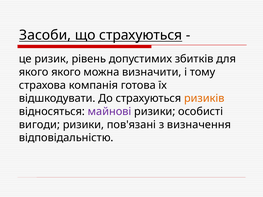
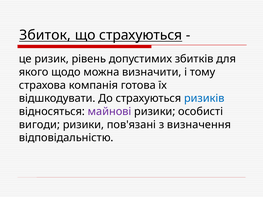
Засоби: Засоби -> Збиток (45, 35)
якого якого: якого -> щодо (66, 72)
ризиків colour: orange -> blue (204, 98)
